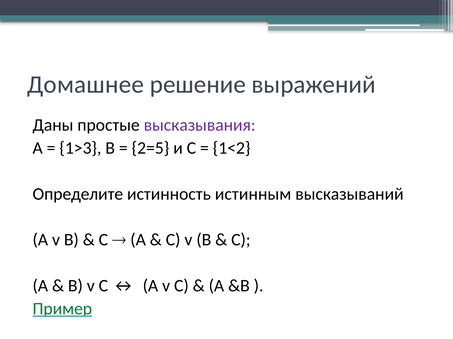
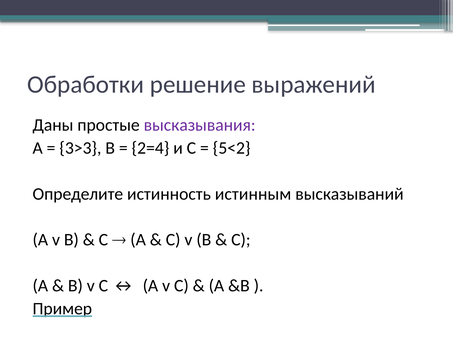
Домашнее: Домашнее -> Обработки (86, 85)
1>3: 1>3 -> 3>3 (80, 148)
2=5: 2=5 -> 2=4 (150, 148)
1<2: 1<2 -> 5<2 (232, 148)
Пример colour: green -> black (62, 309)
